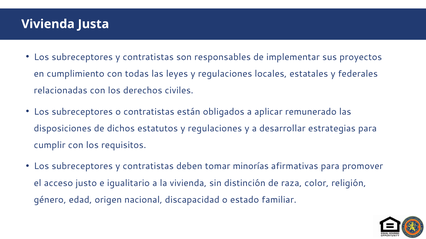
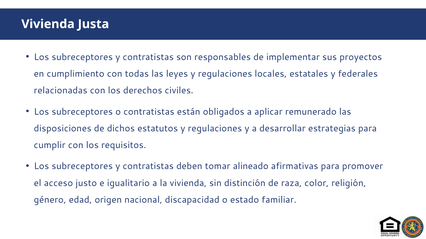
minorías: minorías -> alineado (251, 167)
